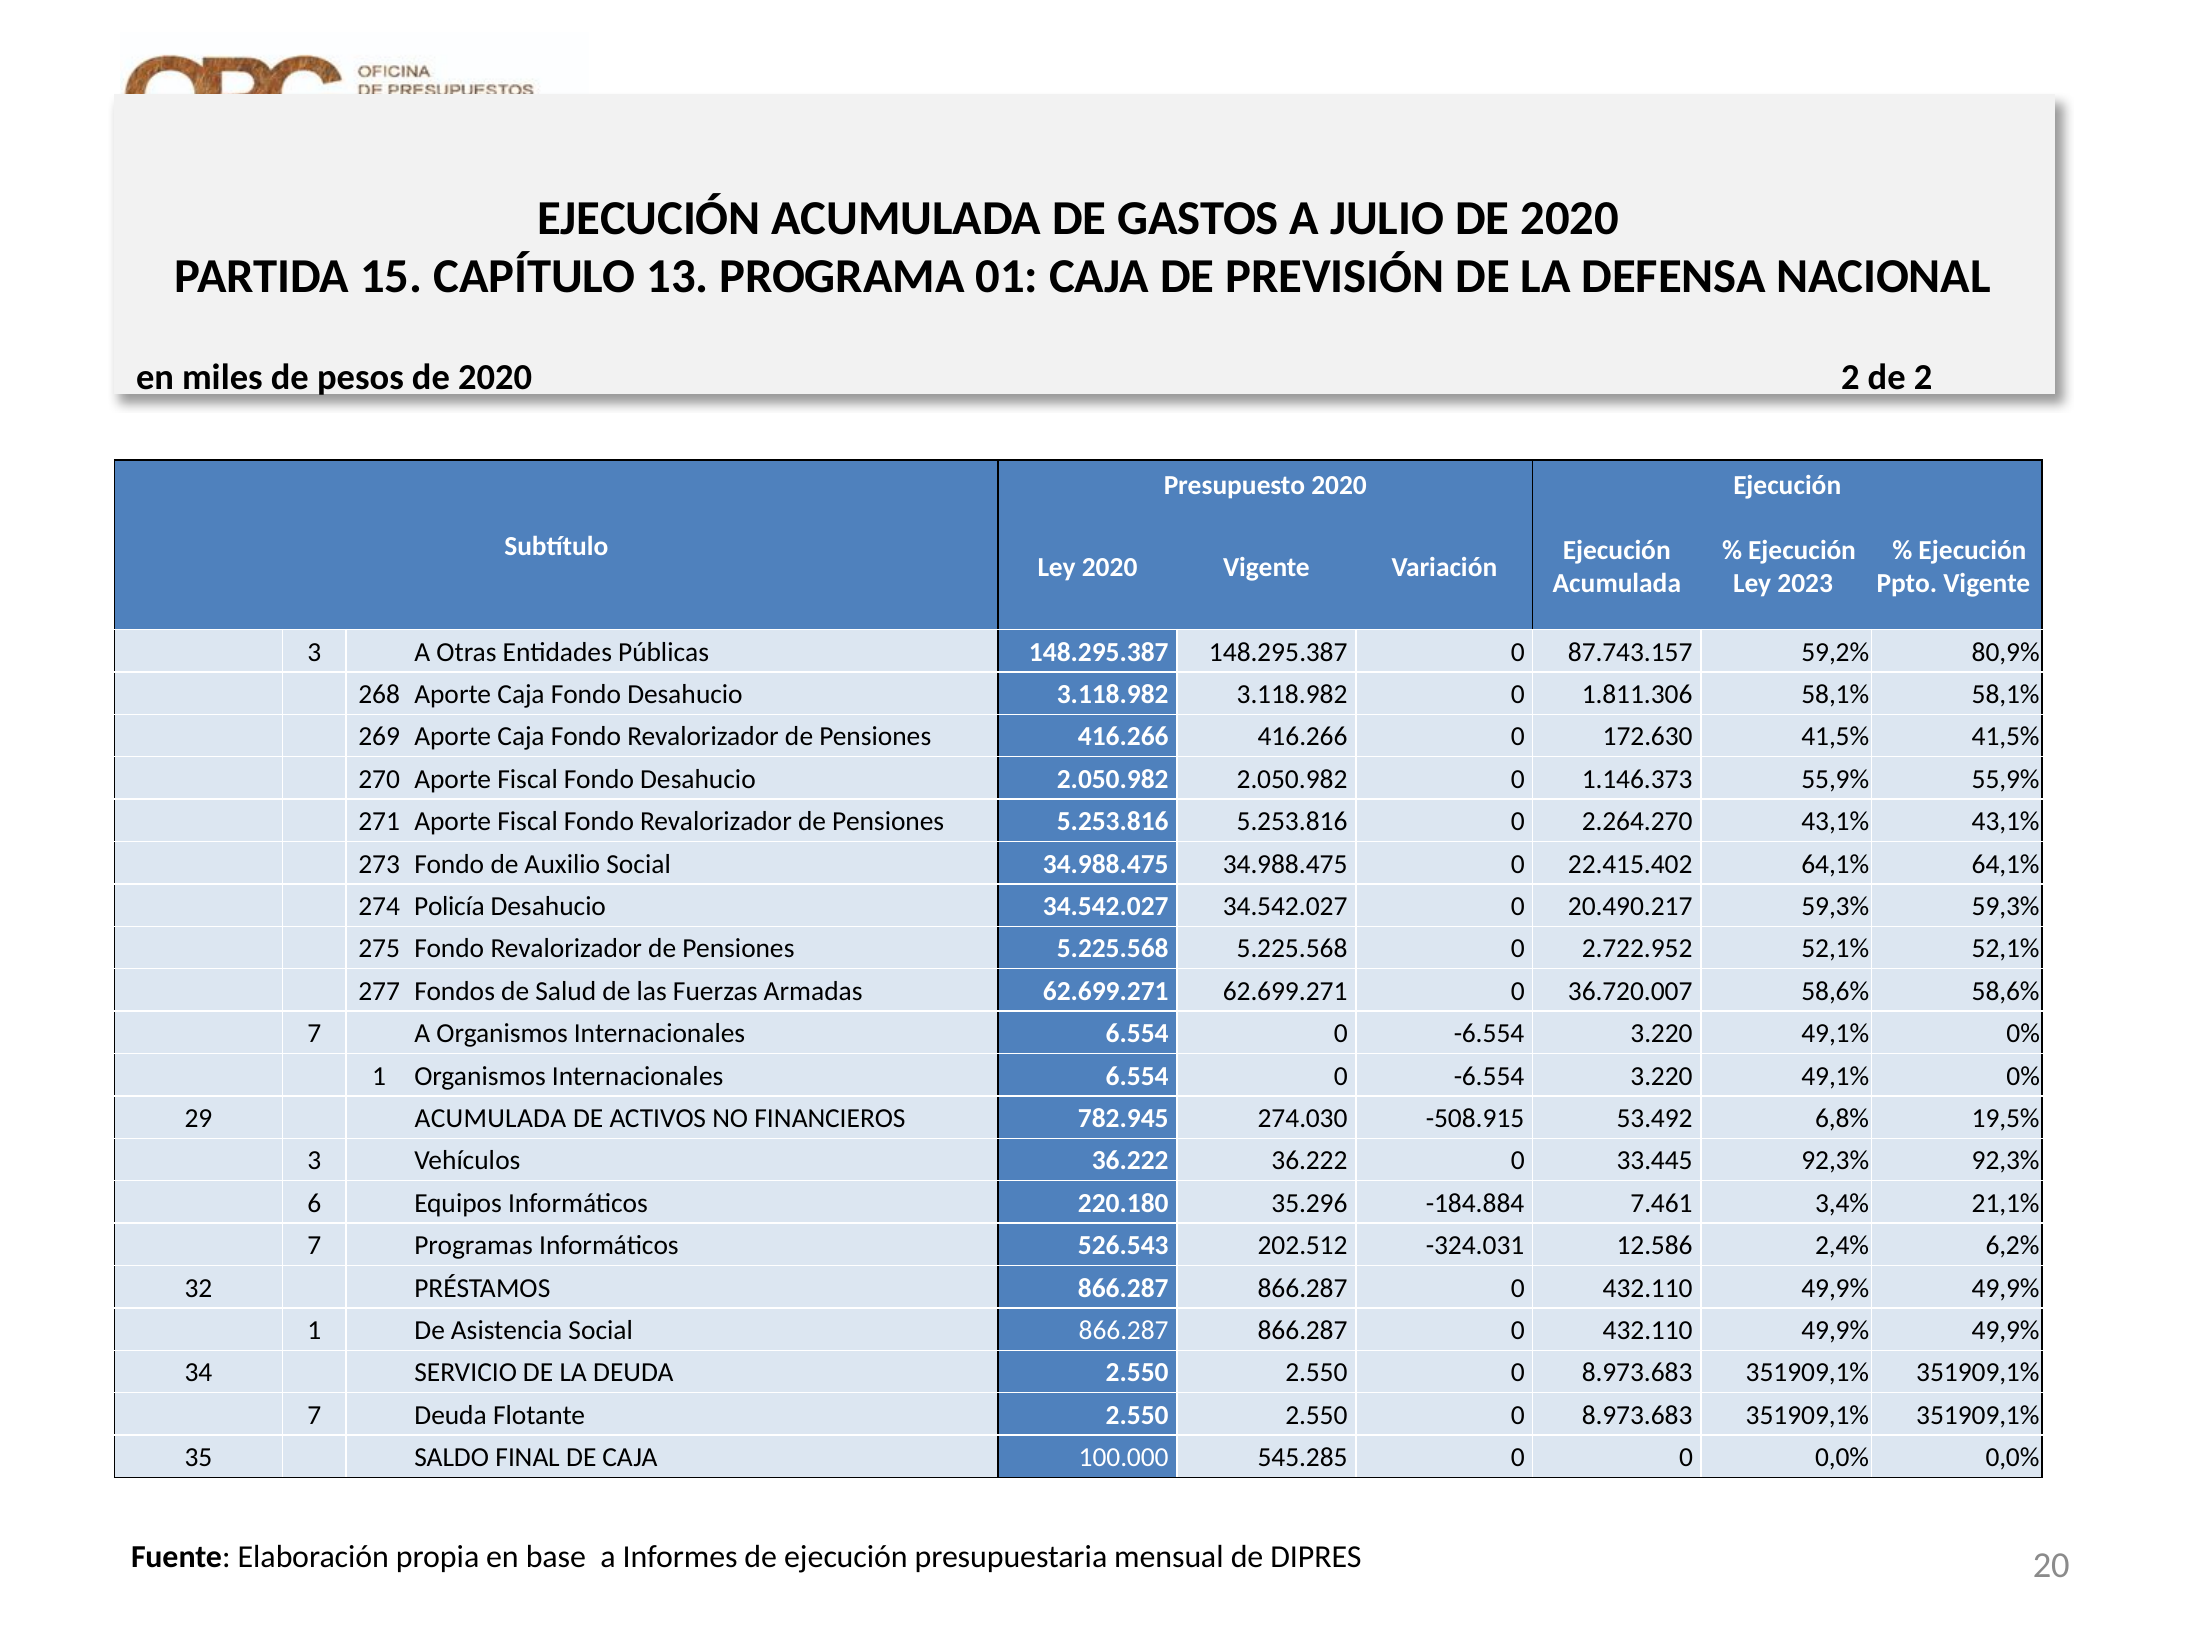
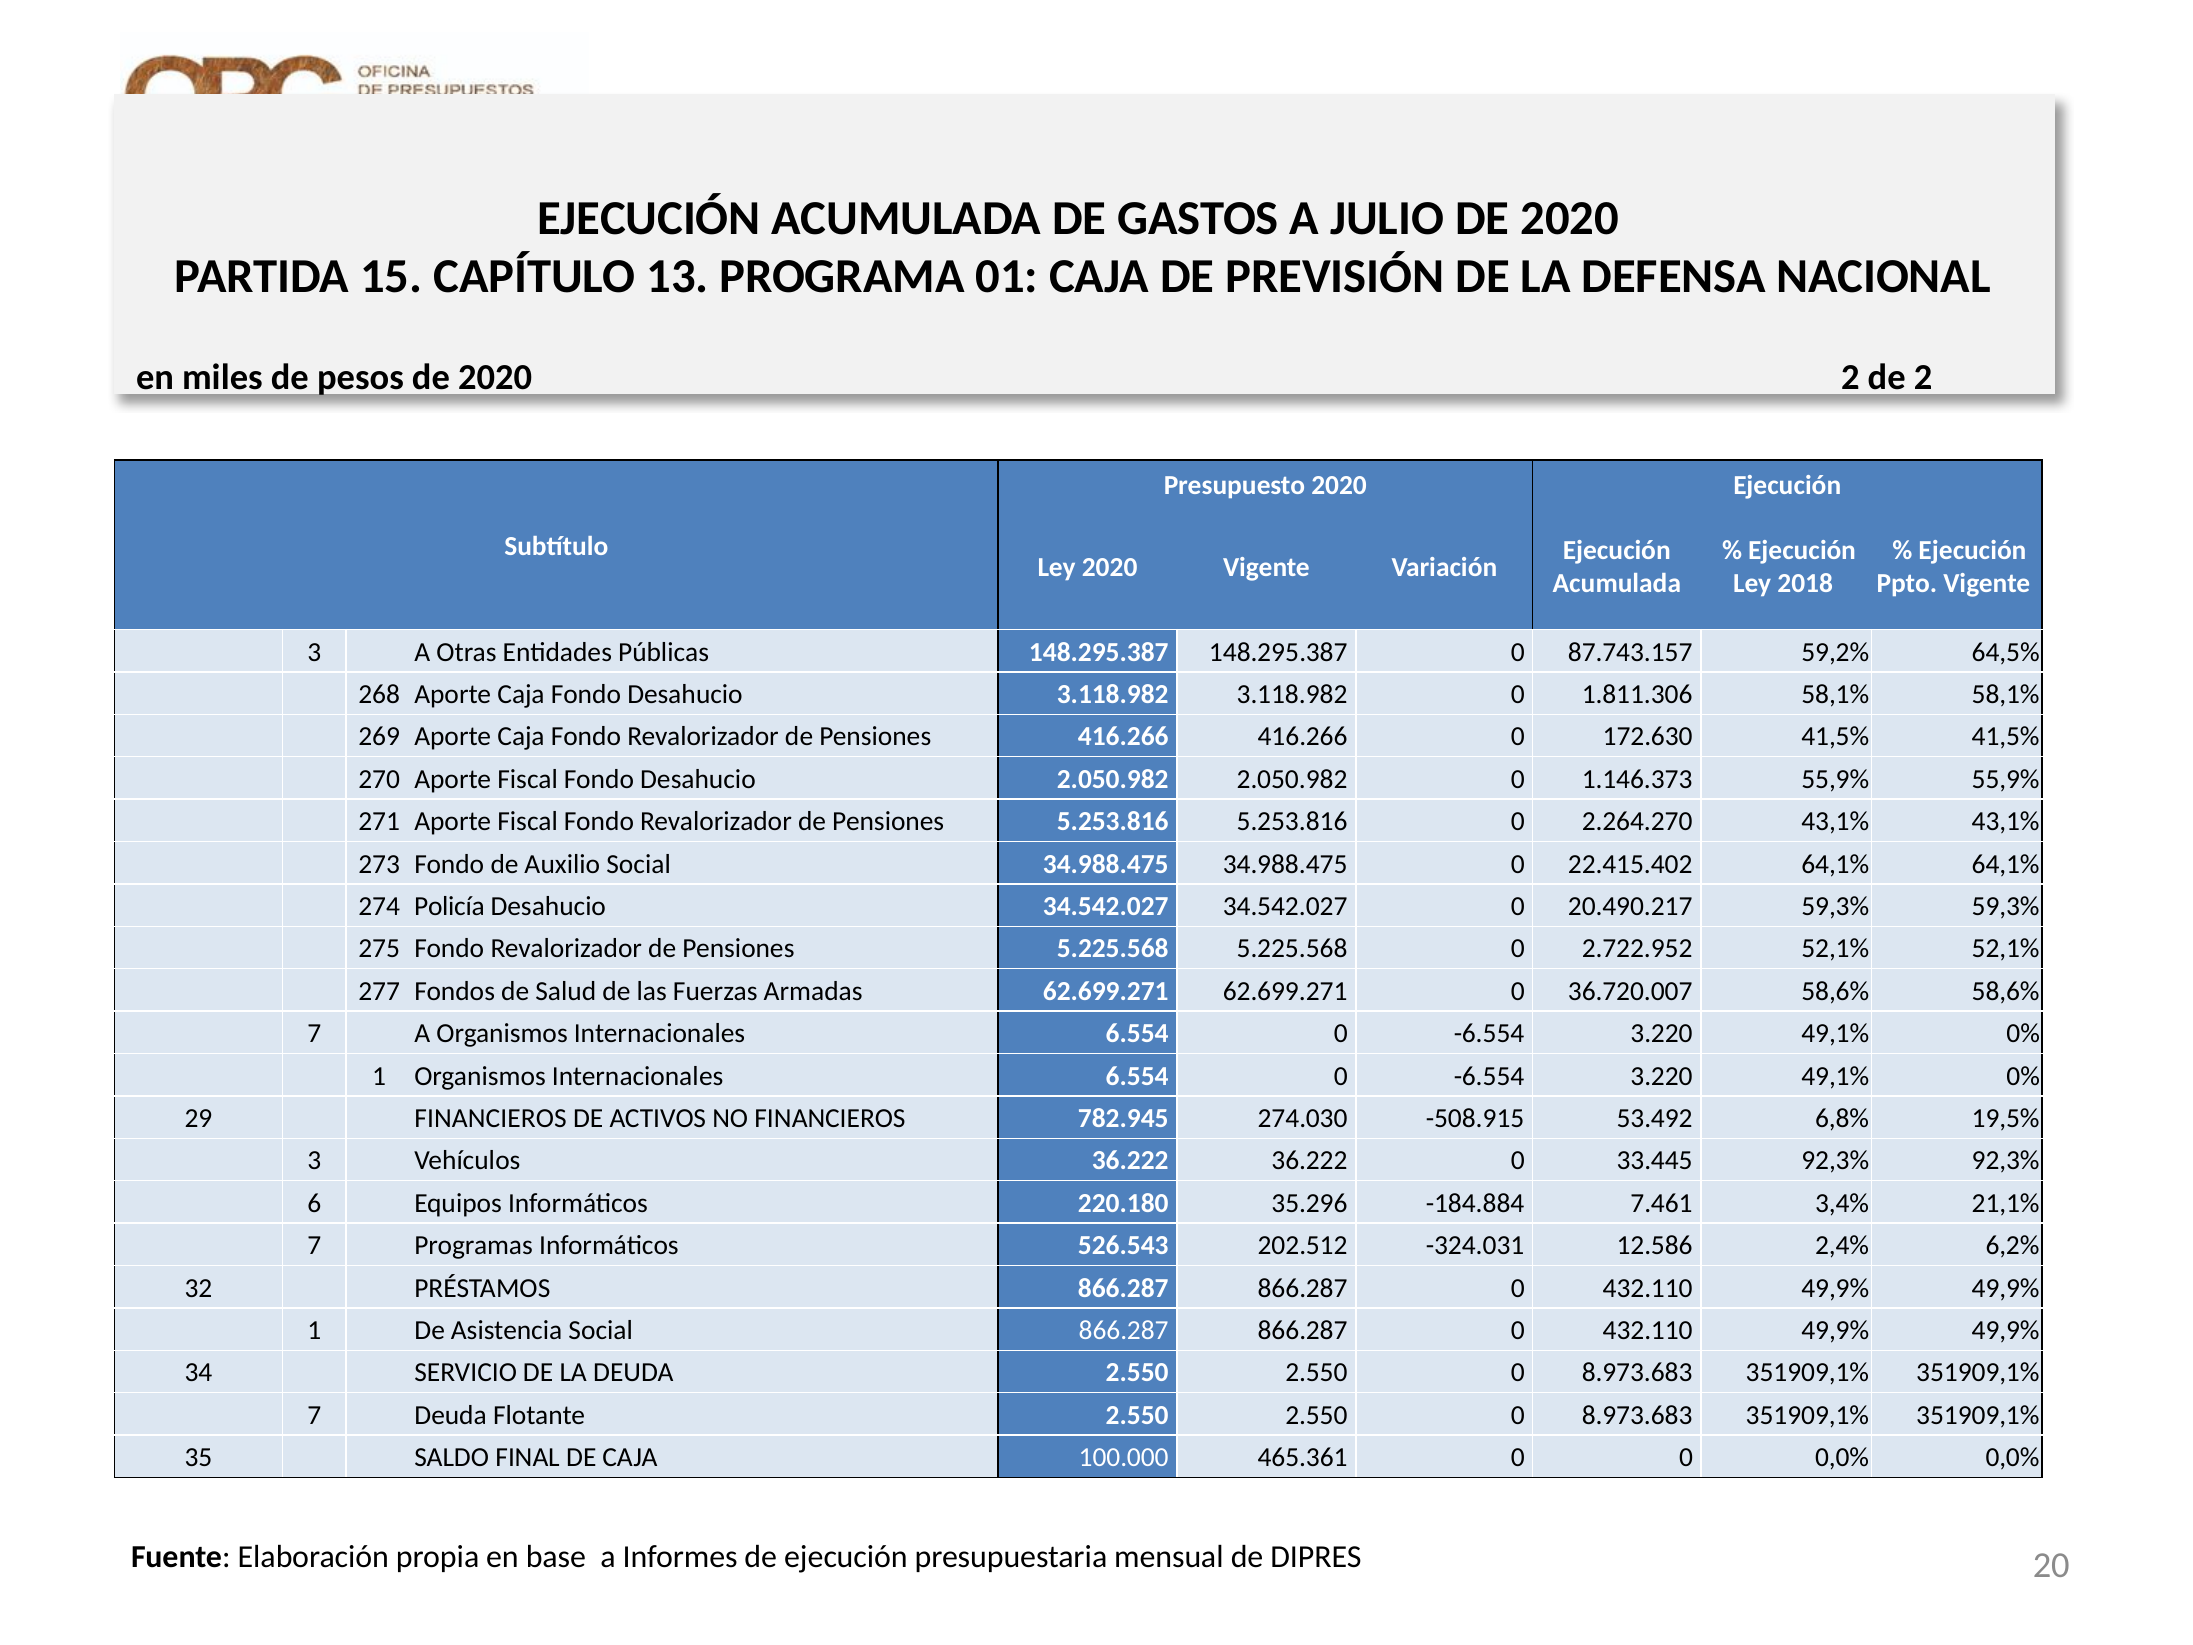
2023: 2023 -> 2018 (1805, 584)
80,9%: 80,9% -> 64,5% (2006, 652)
29 ACUMULADA: ACUMULADA -> FINANCIEROS (491, 1118)
545.285: 545.285 -> 465.361 (1303, 1457)
